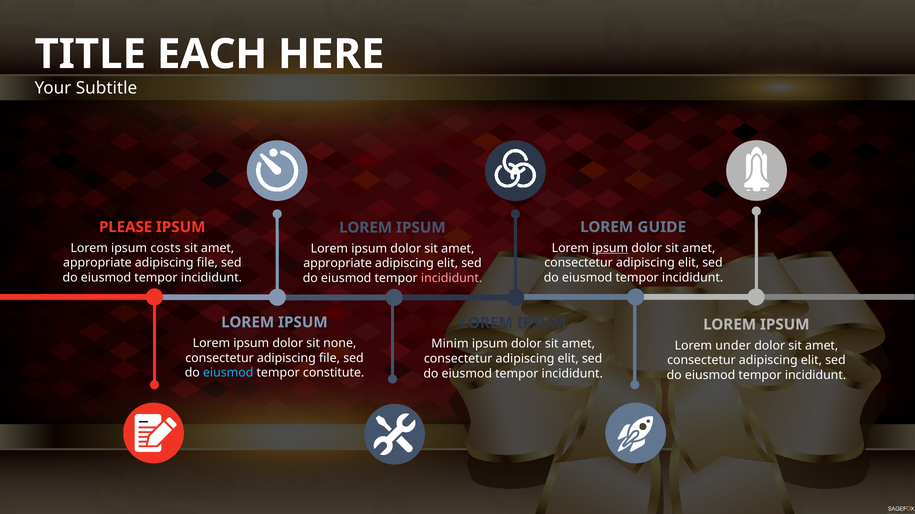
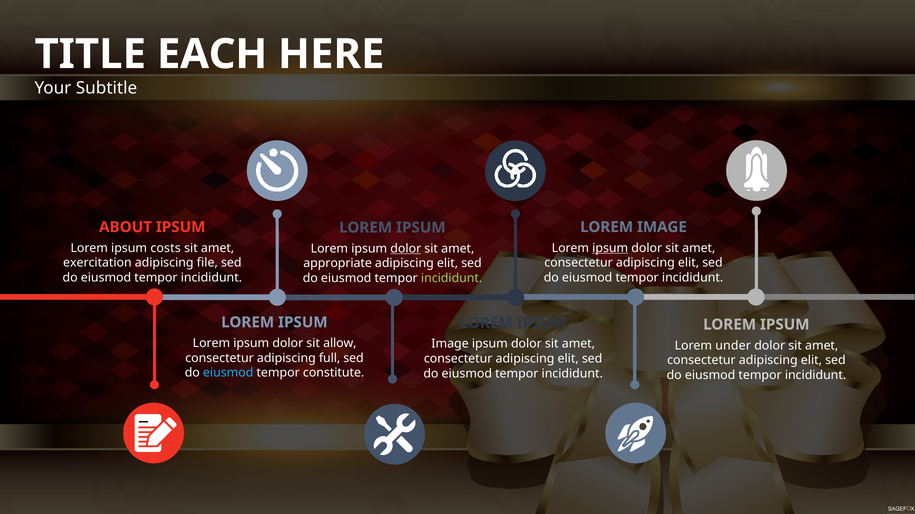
PLEASE: PLEASE -> ABOUT (126, 227)
LOREM GUIDE: GUIDE -> IMAGE (662, 227)
dolor underline: none -> present (406, 249)
appropriate: appropriate -> exercitation (97, 263)
incididunt colour: pink -> light green (452, 279)
none: none -> allow (340, 344)
Minim: Minim -> Image (450, 344)
consectetur adipiscing file: file -> full (330, 359)
